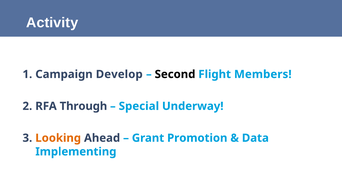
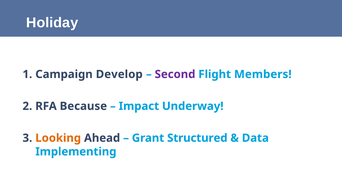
Activity: Activity -> Holiday (52, 23)
Second colour: black -> purple (175, 74)
Through: Through -> Because (83, 106)
Special: Special -> Impact (139, 106)
Promotion: Promotion -> Structured (197, 138)
